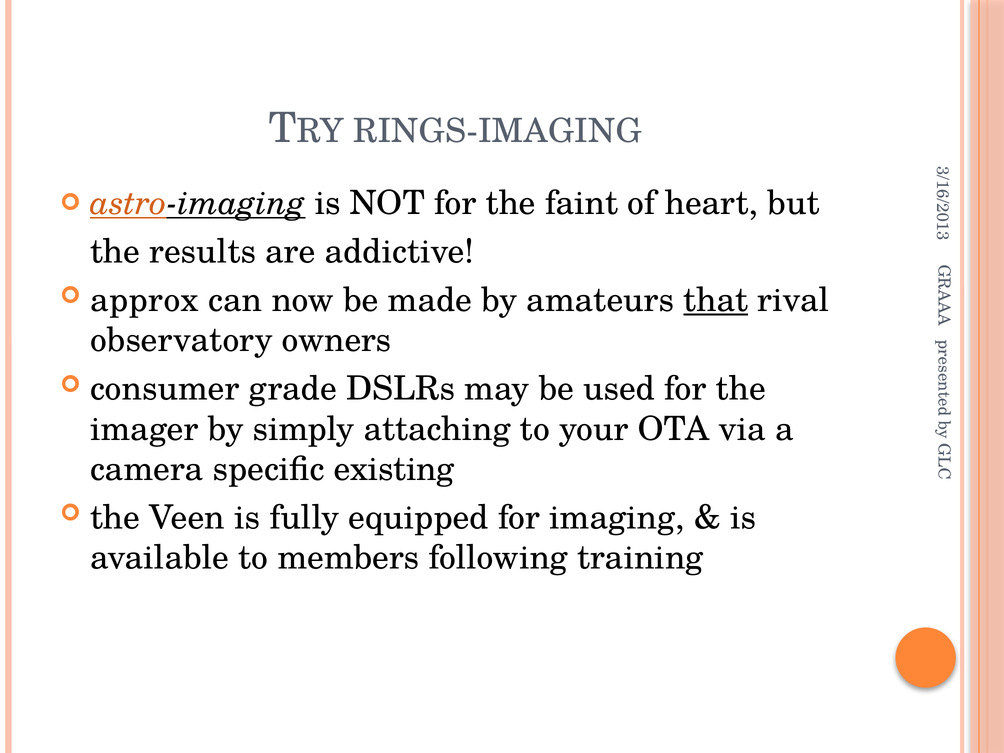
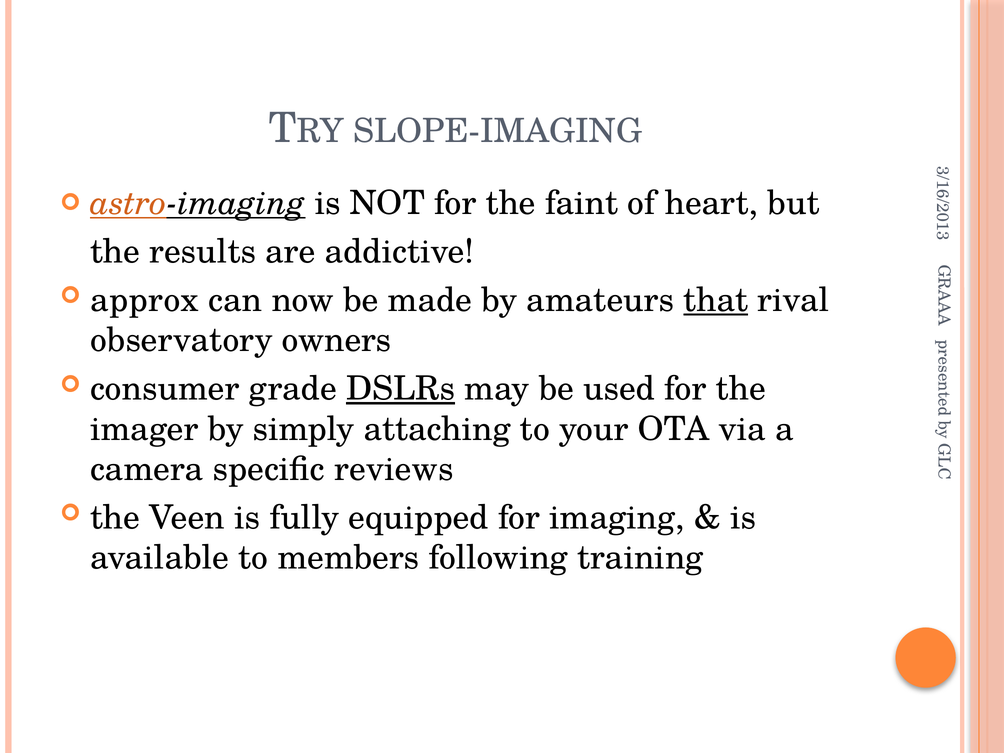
RINGS-IMAGING: RINGS-IMAGING -> SLOPE-IMAGING (498, 131)
DSLRs underline: none -> present (401, 389)
existing: existing -> reviews (394, 469)
